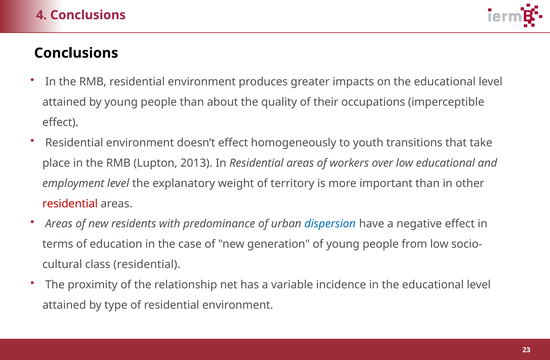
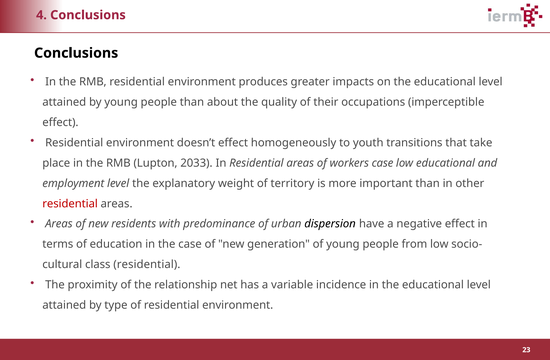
2013: 2013 -> 2033 (196, 163)
workers over: over -> case (383, 163)
dispersion colour: blue -> black (330, 224)
